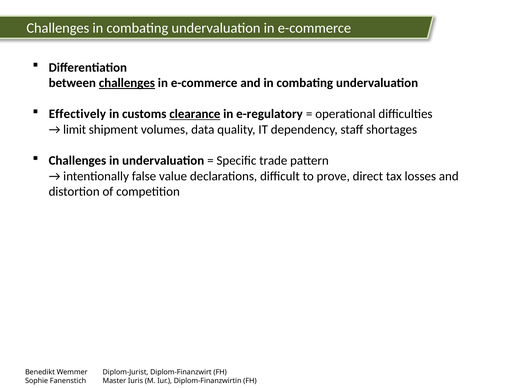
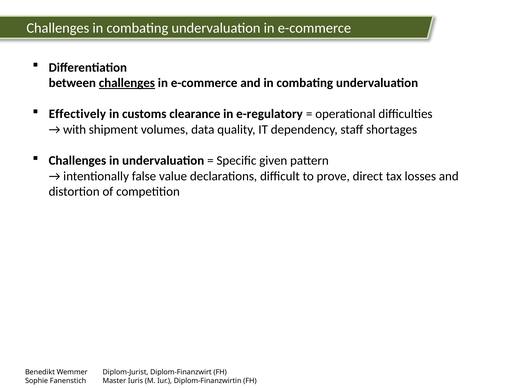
clearance underline: present -> none (195, 114)
limit: limit -> with (75, 129)
trade: trade -> given (273, 160)
